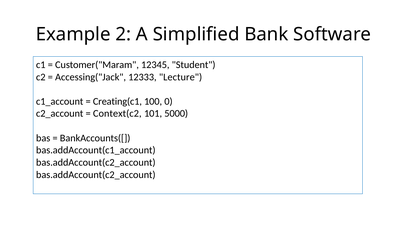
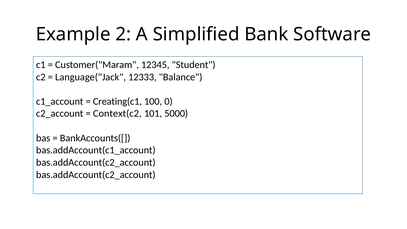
Accessing("Jack: Accessing("Jack -> Language("Jack (91, 77)
Lecture: Lecture -> Balance (181, 77)
